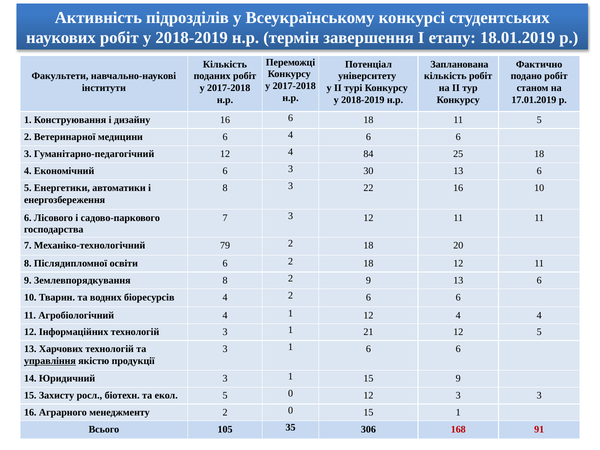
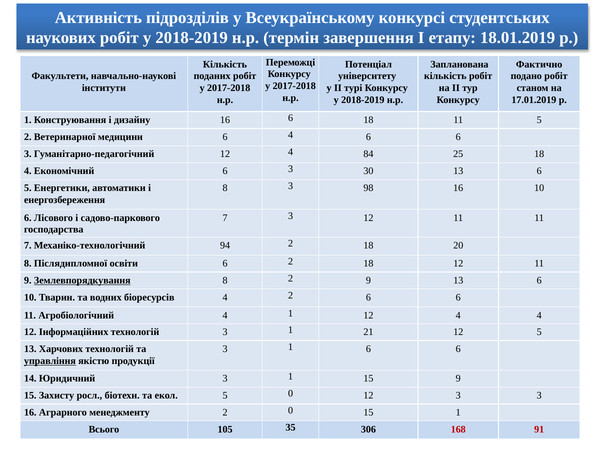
22: 22 -> 98 (368, 188)
79: 79 -> 94 (225, 245)
Землевпорядкування underline: none -> present (82, 280)
